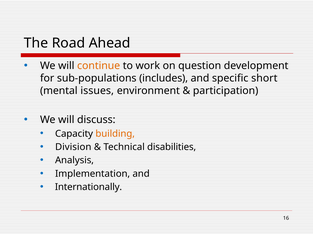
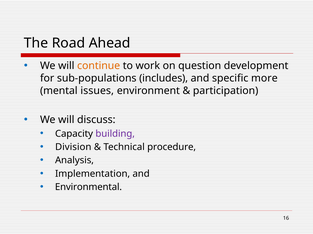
short: short -> more (264, 78)
building colour: orange -> purple (115, 134)
disabilities: disabilities -> procedure (172, 147)
Internationally: Internationally -> Environmental (88, 188)
